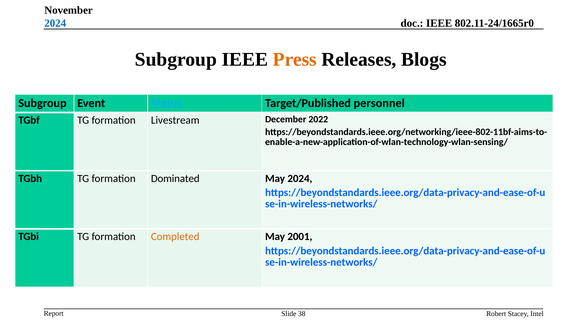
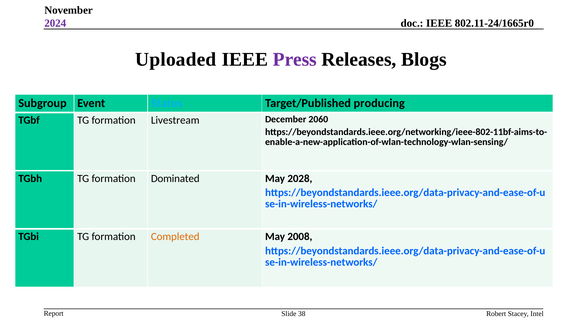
2024 colour: blue -> purple (55, 23)
Subgroup: Subgroup -> Uploaded (176, 60)
Press colour: orange -> purple (295, 60)
personnel: personnel -> producing (379, 103)
2022: 2022 -> 2060 (318, 120)
May 2024: 2024 -> 2028 (300, 179)
2001: 2001 -> 2008 (300, 237)
